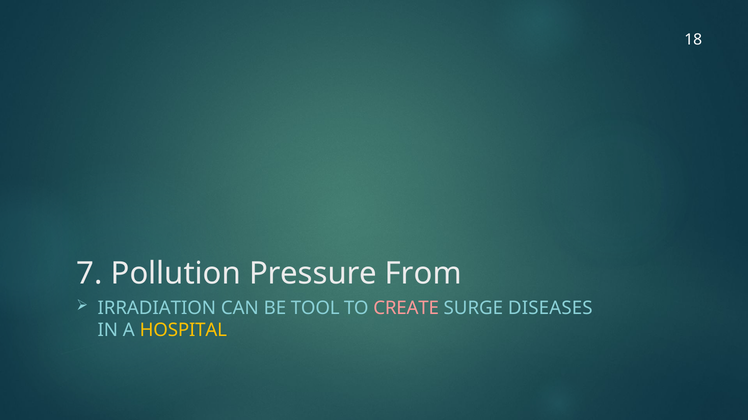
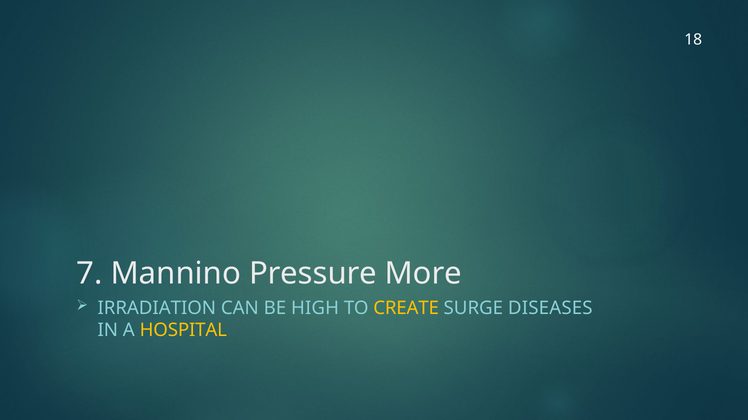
Pollution: Pollution -> Mannino (176, 274)
From: From -> More (423, 274)
TOOL: TOOL -> HIGH (315, 308)
CREATE colour: pink -> yellow (406, 308)
